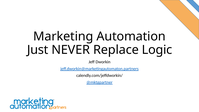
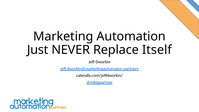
Logic: Logic -> Itself (157, 50)
